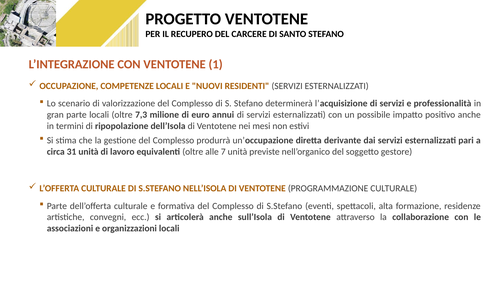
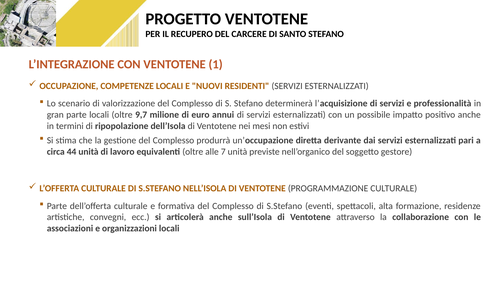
7,3: 7,3 -> 9,7 (141, 115)
31: 31 -> 44 (72, 152)
